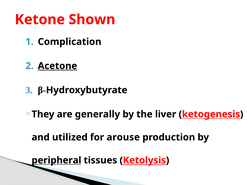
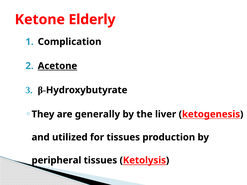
Shown: Shown -> Elderly (92, 20)
for arouse: arouse -> tissues (123, 137)
peripheral underline: present -> none (56, 160)
